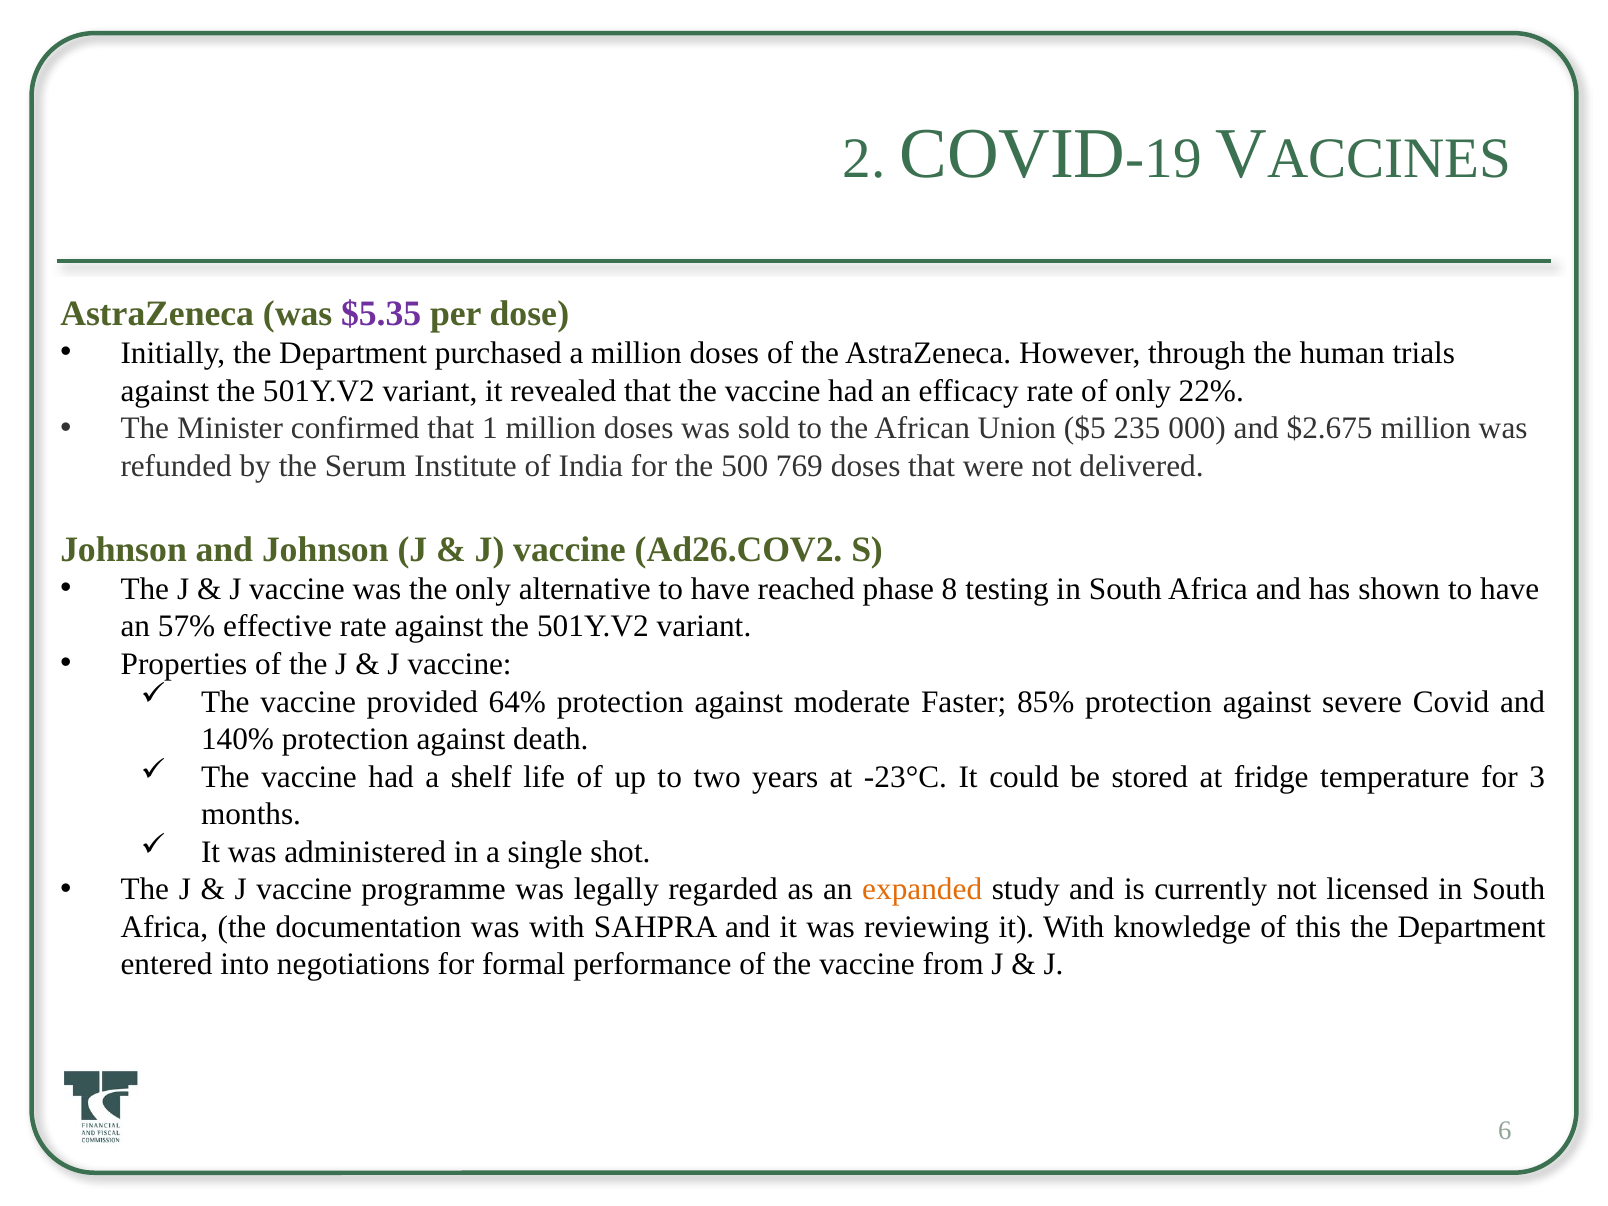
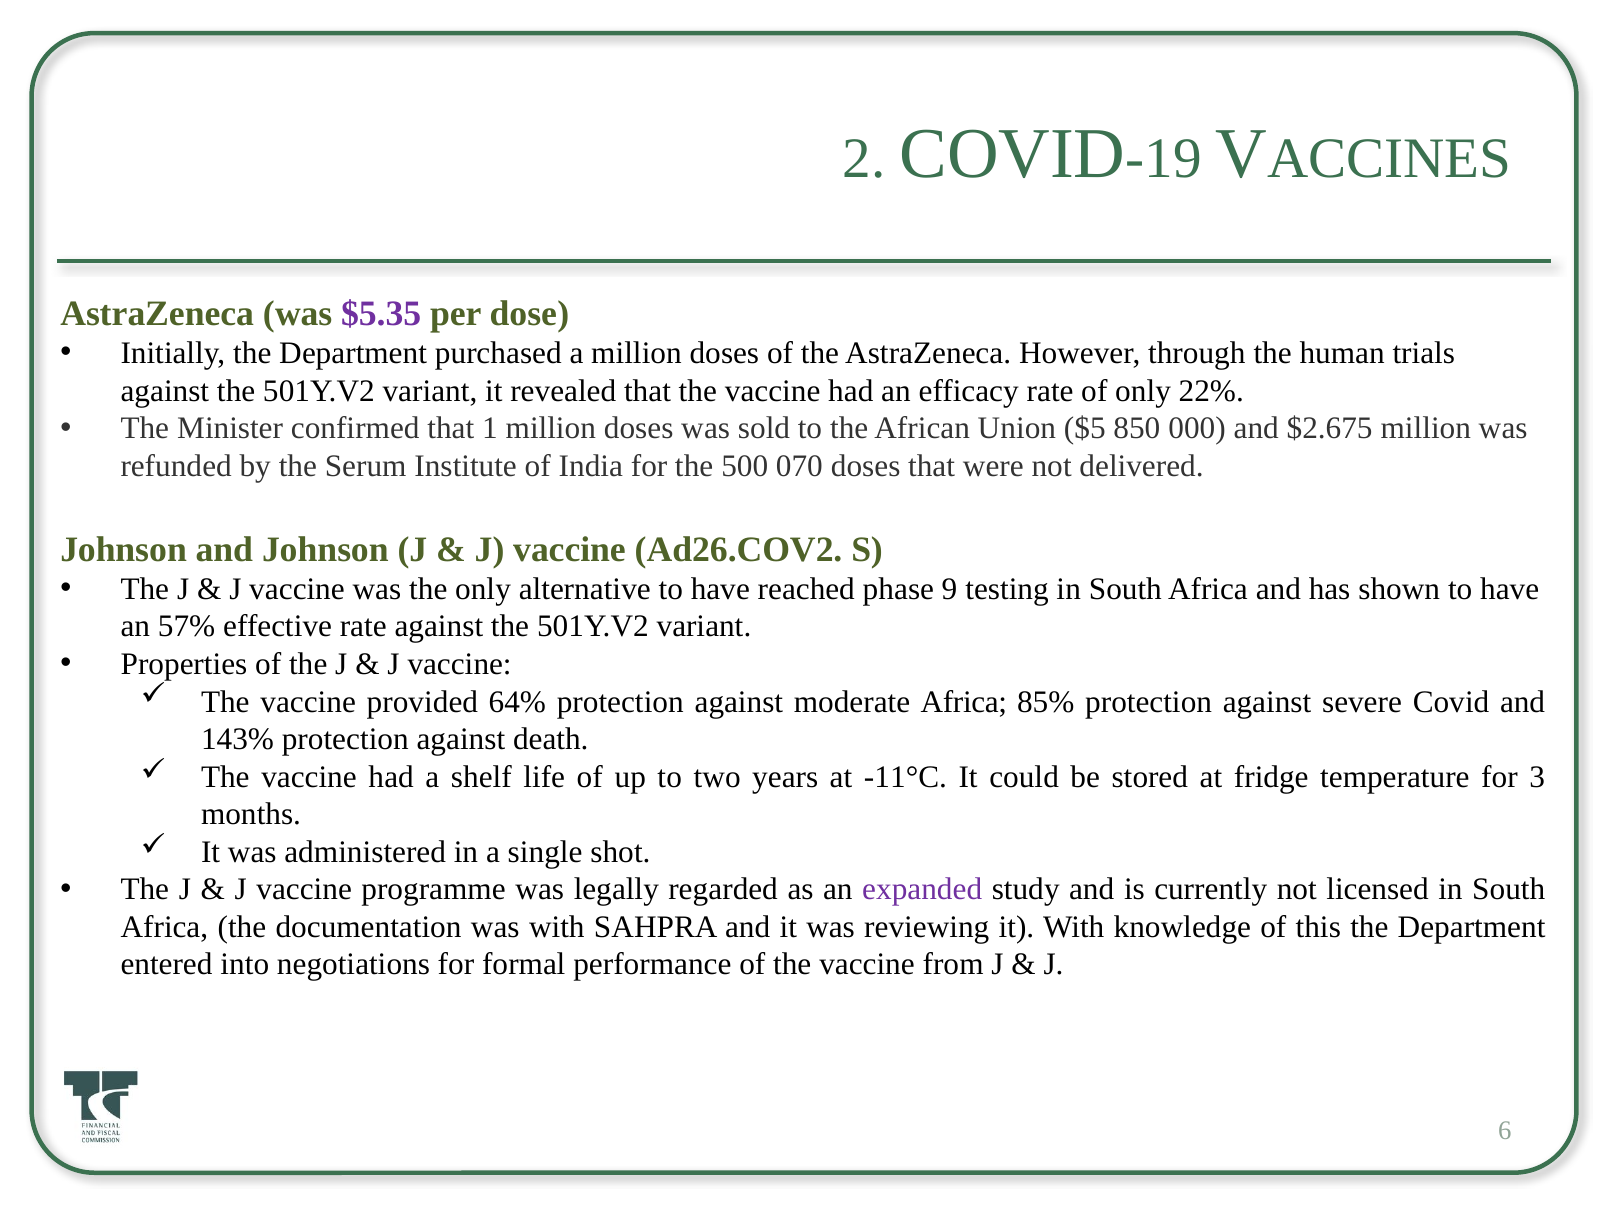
235: 235 -> 850 (1137, 428)
769: 769 -> 070 (799, 466)
8: 8 -> 9 (950, 589)
moderate Faster: Faster -> Africa (964, 702)
140%: 140% -> 143% (238, 739)
-23°C: -23°C -> -11°C (905, 777)
expanded colour: orange -> purple (922, 889)
